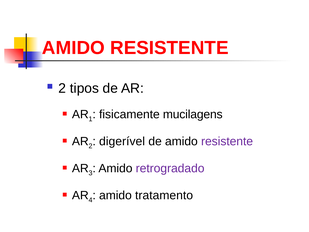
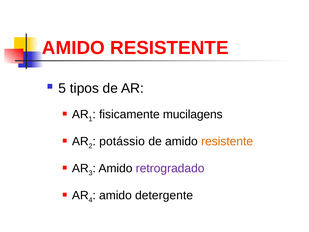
2: 2 -> 5 (62, 88)
digerível: digerível -> potássio (122, 141)
resistente colour: purple -> orange (227, 141)
tratamento: tratamento -> detergente (164, 195)
